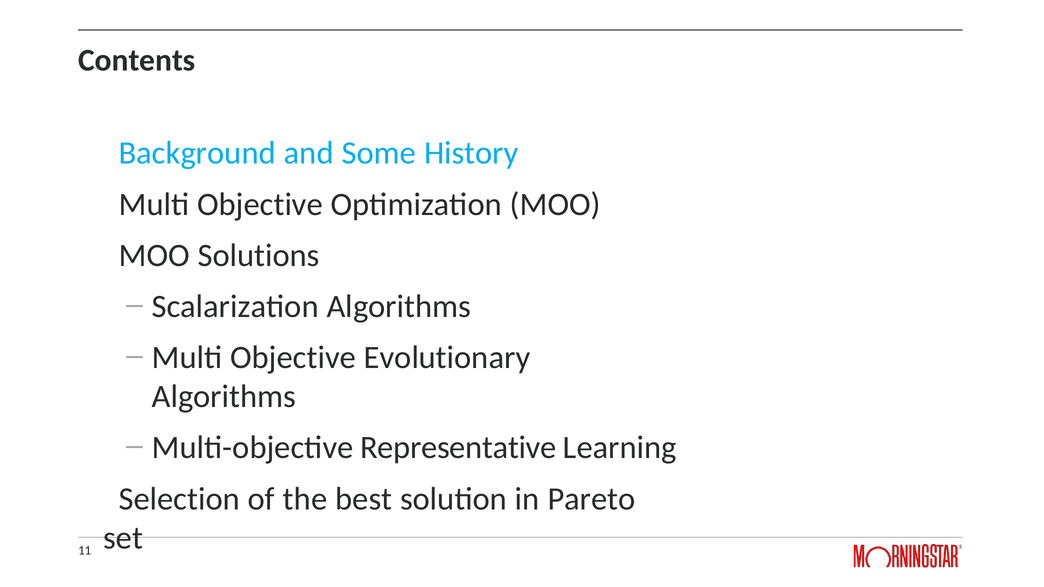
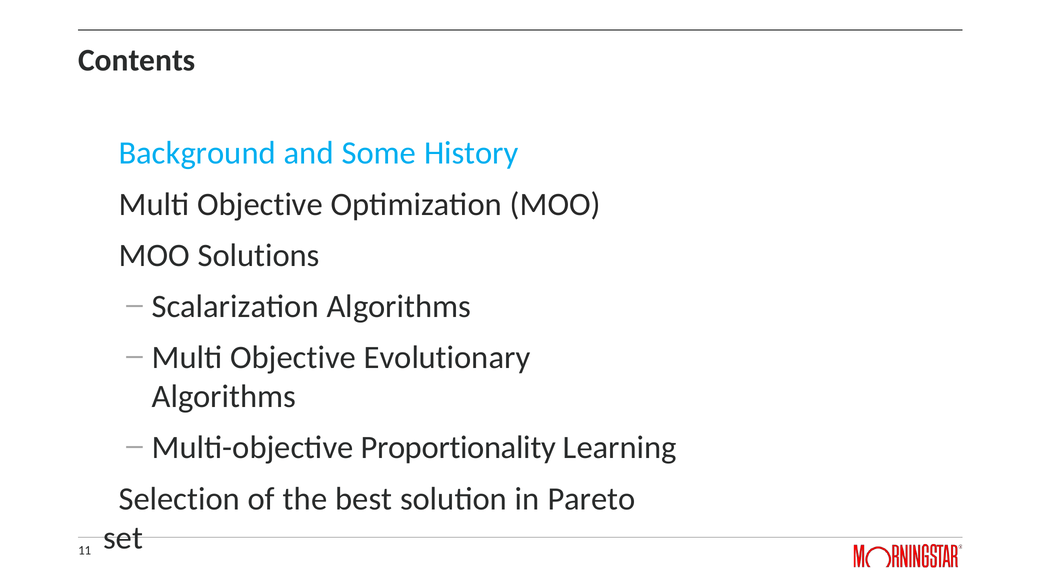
Representative: Representative -> Proportionality (458, 448)
